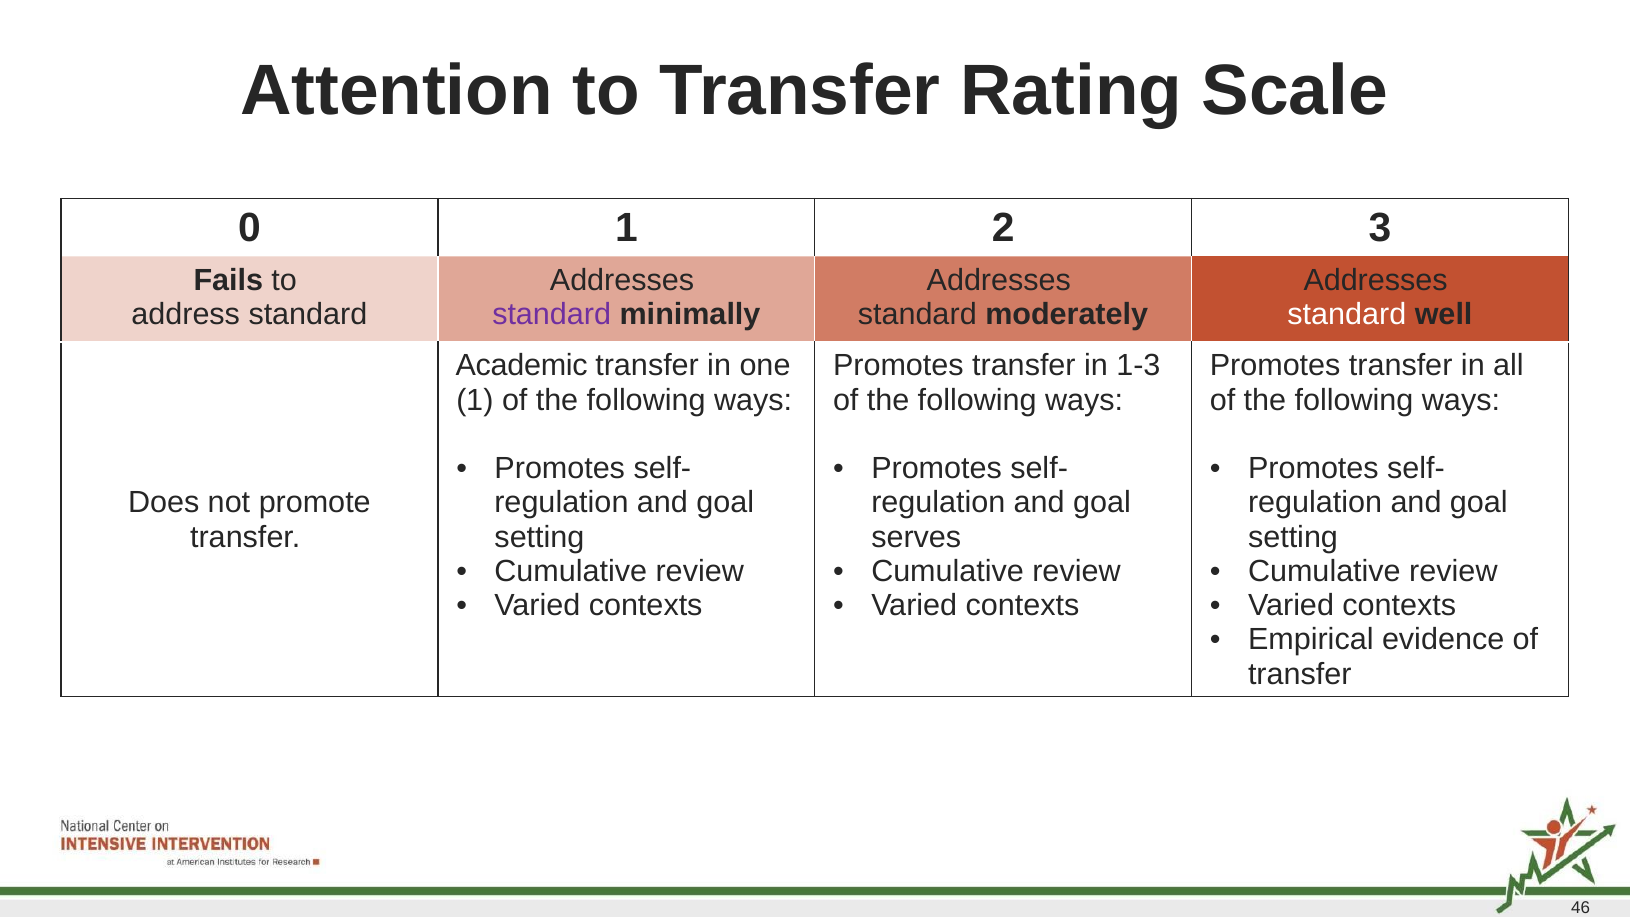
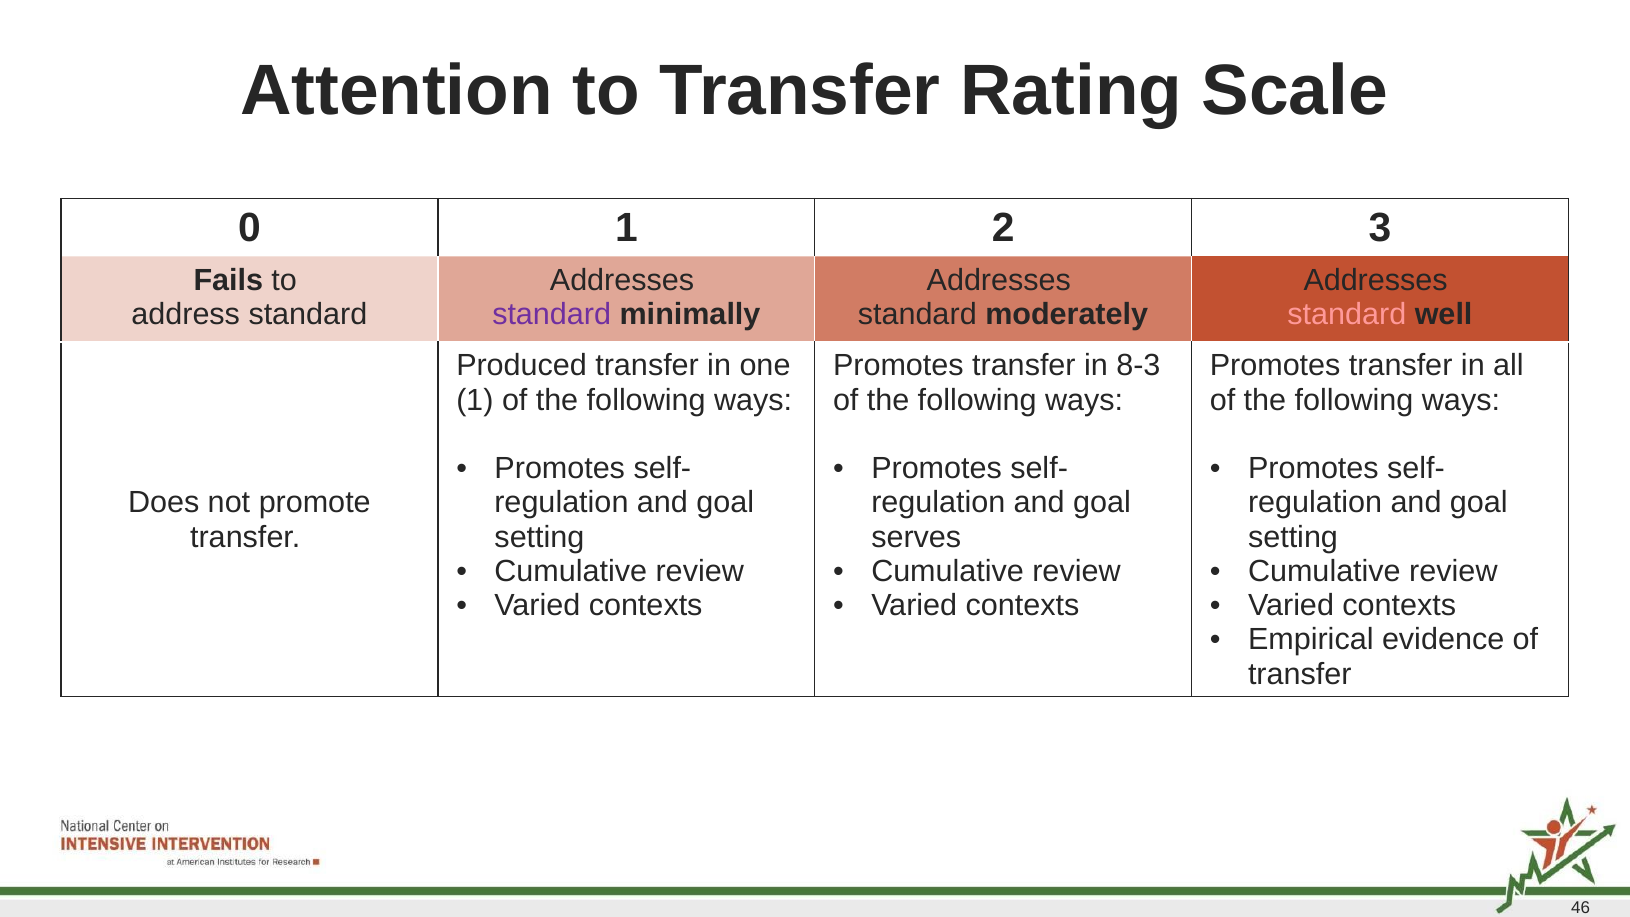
standard colour: white -> pink (1347, 314)
Academic: Academic -> Produced (522, 366)
1-3: 1-3 -> 8-3 (1138, 366)
